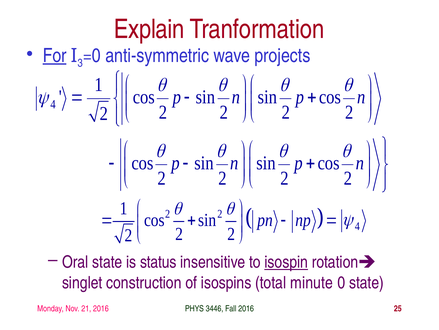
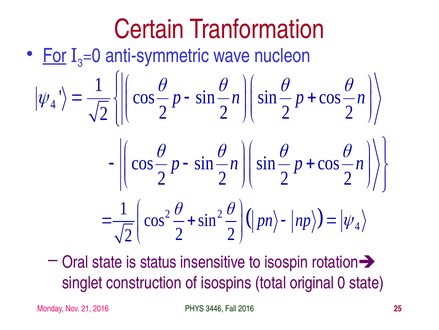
Explain: Explain -> Certain (149, 29)
projects: projects -> nucleon (282, 56)
isospin underline: present -> none (286, 262)
minute: minute -> original (312, 282)
